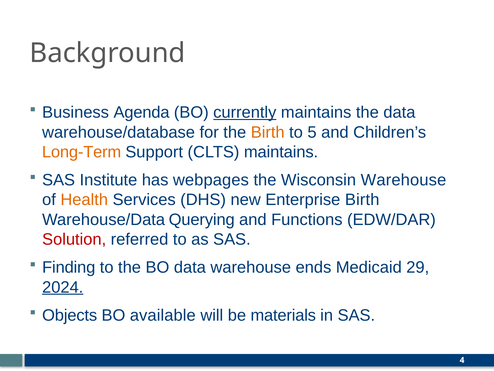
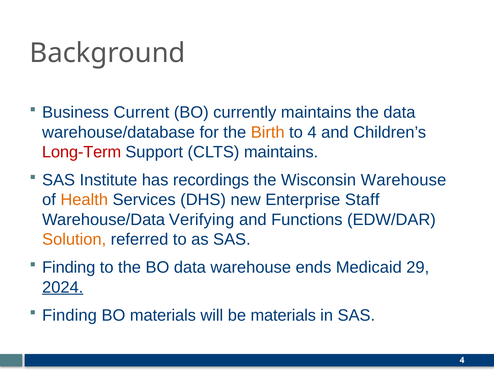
Agenda: Agenda -> Current (141, 112)
currently underline: present -> none (245, 112)
to 5: 5 -> 4 (312, 132)
Long-Term colour: orange -> red (82, 152)
webpages: webpages -> recordings (211, 180)
Enterprise Birth: Birth -> Staff (362, 200)
Querying: Querying -> Verifying (202, 219)
Solution colour: red -> orange (74, 239)
Objects: Objects -> Finding (70, 315)
BO available: available -> materials (163, 315)
